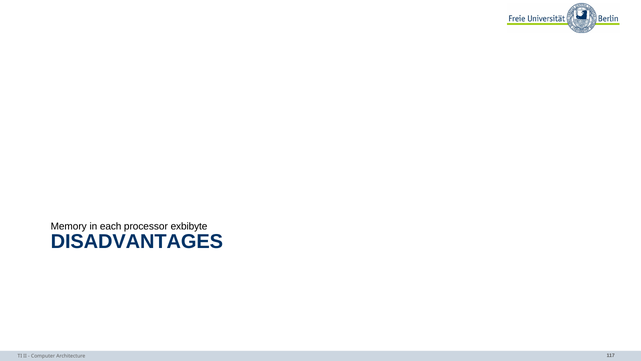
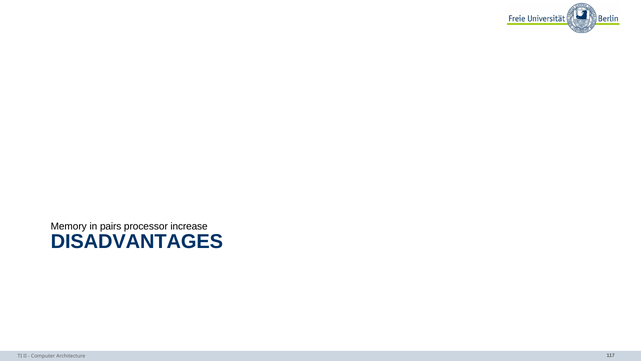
each: each -> pairs (111, 226)
exbibyte: exbibyte -> increase (189, 226)
